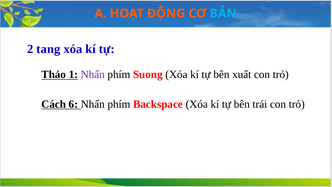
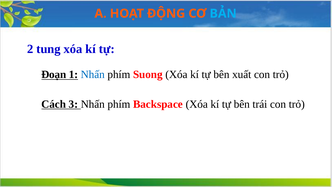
tang: tang -> tung (48, 49)
Thảo: Thảo -> Đoạn (54, 74)
Nhấn colour: purple -> blue (93, 74)
6: 6 -> 3 (73, 104)
